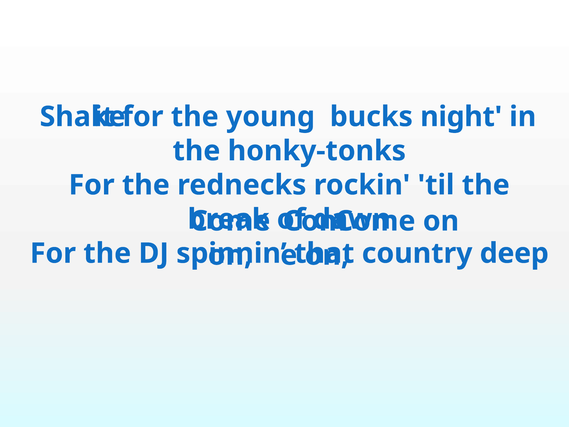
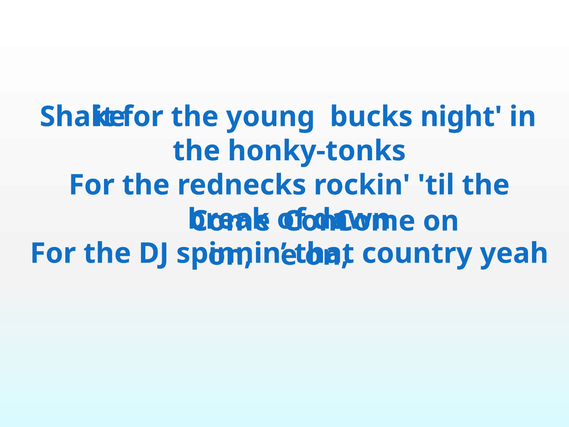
deep: deep -> yeah (514, 253)
